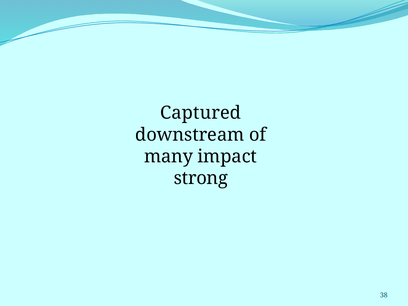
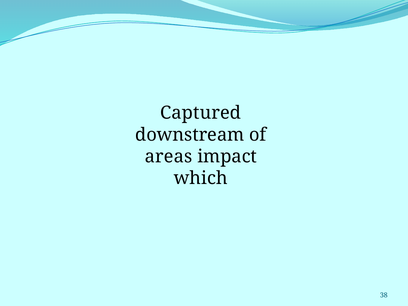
many: many -> areas (169, 156)
strong: strong -> which (201, 178)
